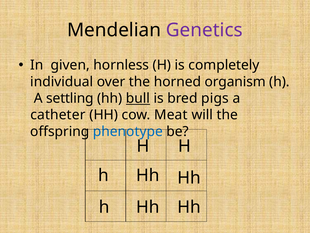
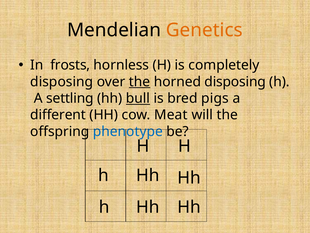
Genetics colour: purple -> orange (204, 30)
given: given -> frosts (70, 65)
individual: individual -> disposing (62, 82)
the underline: none -> present (140, 82)
horned organism: organism -> disposing (235, 82)
catheter: catheter -> different (58, 115)
